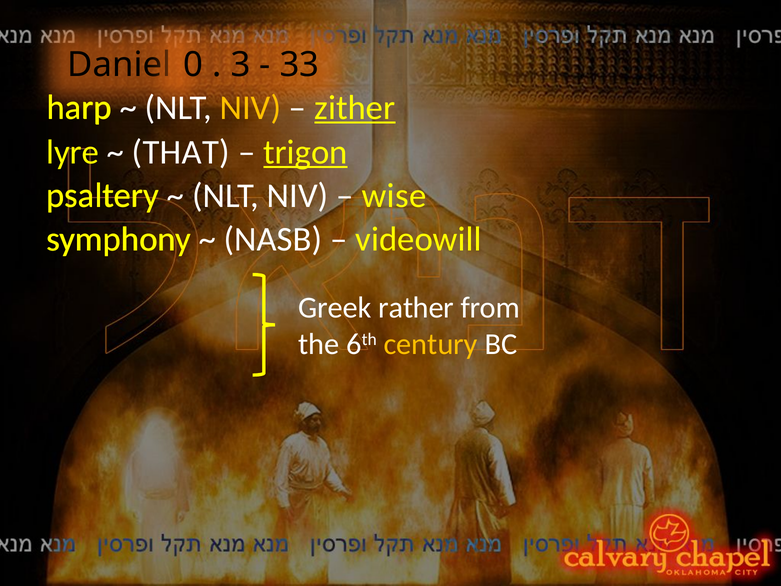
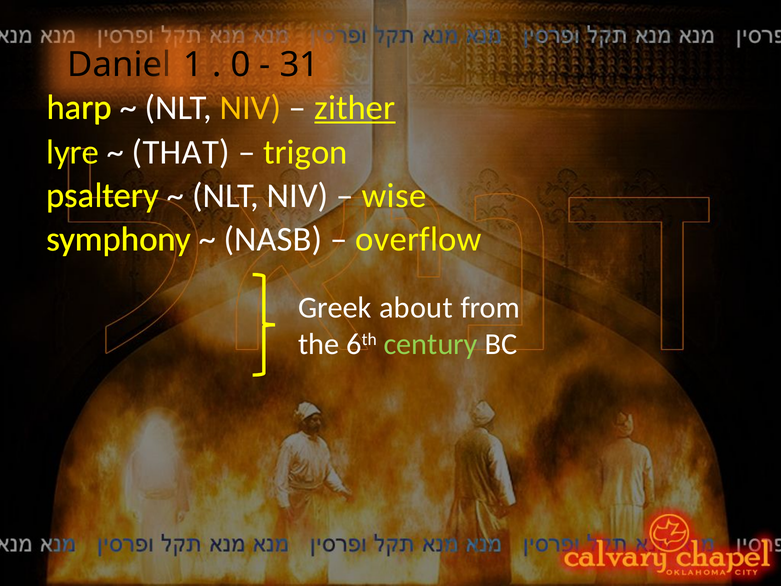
0: 0 -> 1 (193, 65)
3: 3 -> 0 (240, 65)
33: 33 -> 31 (299, 65)
trigon underline: present -> none (305, 152)
videowill: videowill -> overflow (418, 239)
rather: rather -> about (416, 308)
century colour: yellow -> light green (431, 344)
